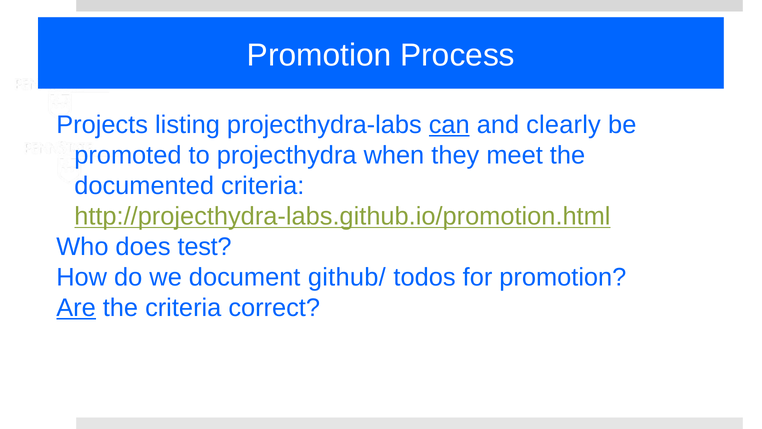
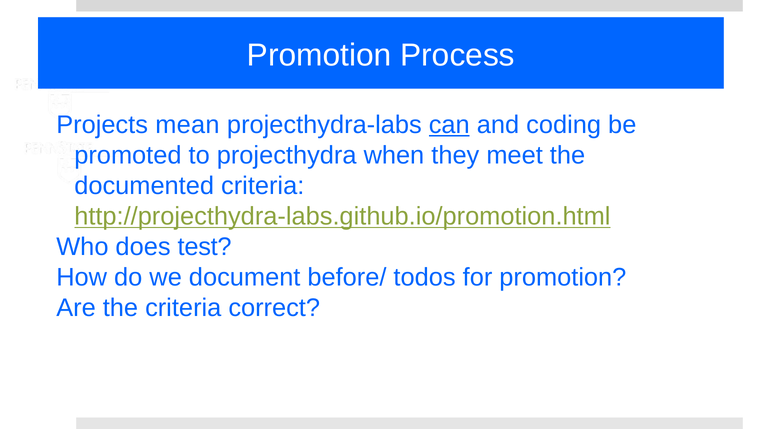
listing: listing -> mean (187, 125)
clearly: clearly -> coding (564, 125)
github/: github/ -> before/ (347, 277)
Are underline: present -> none (76, 308)
